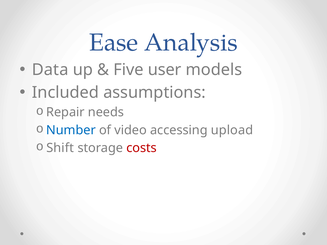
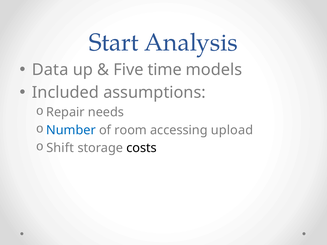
Ease: Ease -> Start (114, 43)
user: user -> time (165, 70)
video: video -> room (131, 130)
costs colour: red -> black (142, 148)
